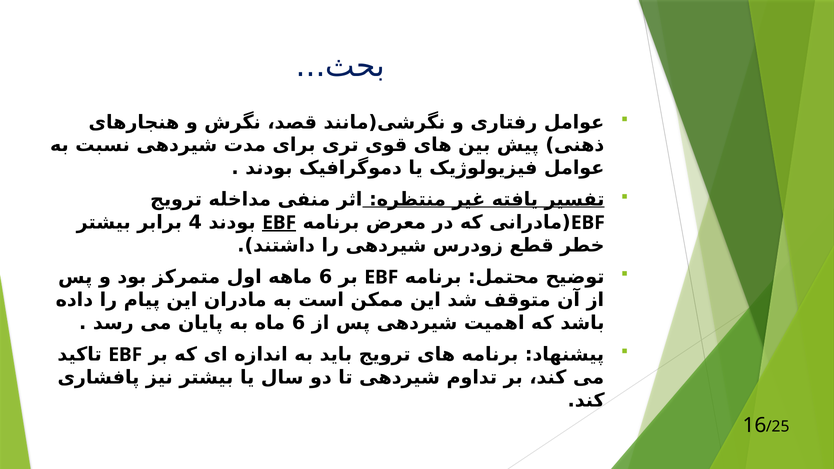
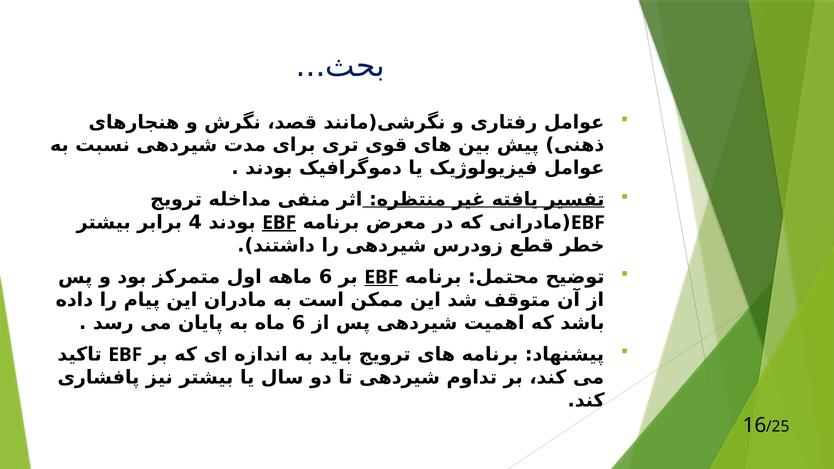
EBF underline: none -> present (381, 277)
